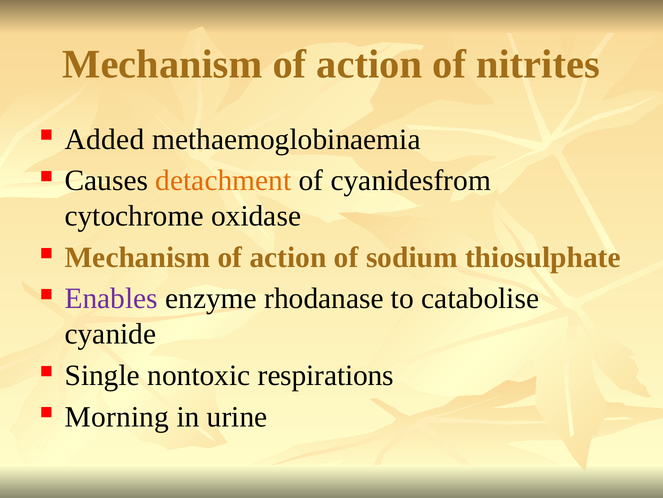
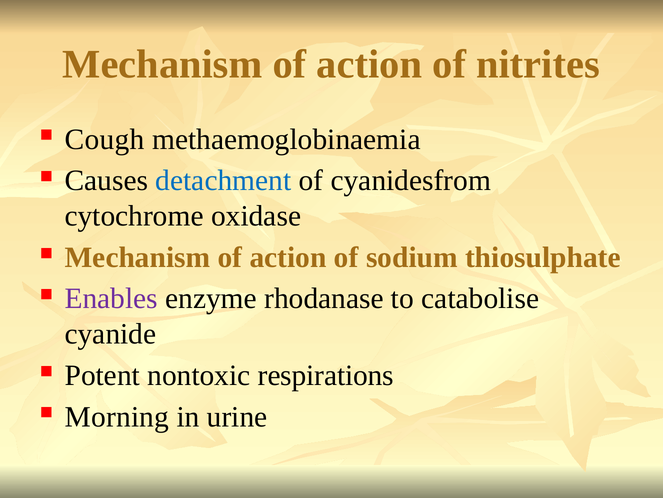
Added: Added -> Cough (105, 139)
detachment colour: orange -> blue (223, 180)
Single: Single -> Potent (102, 375)
